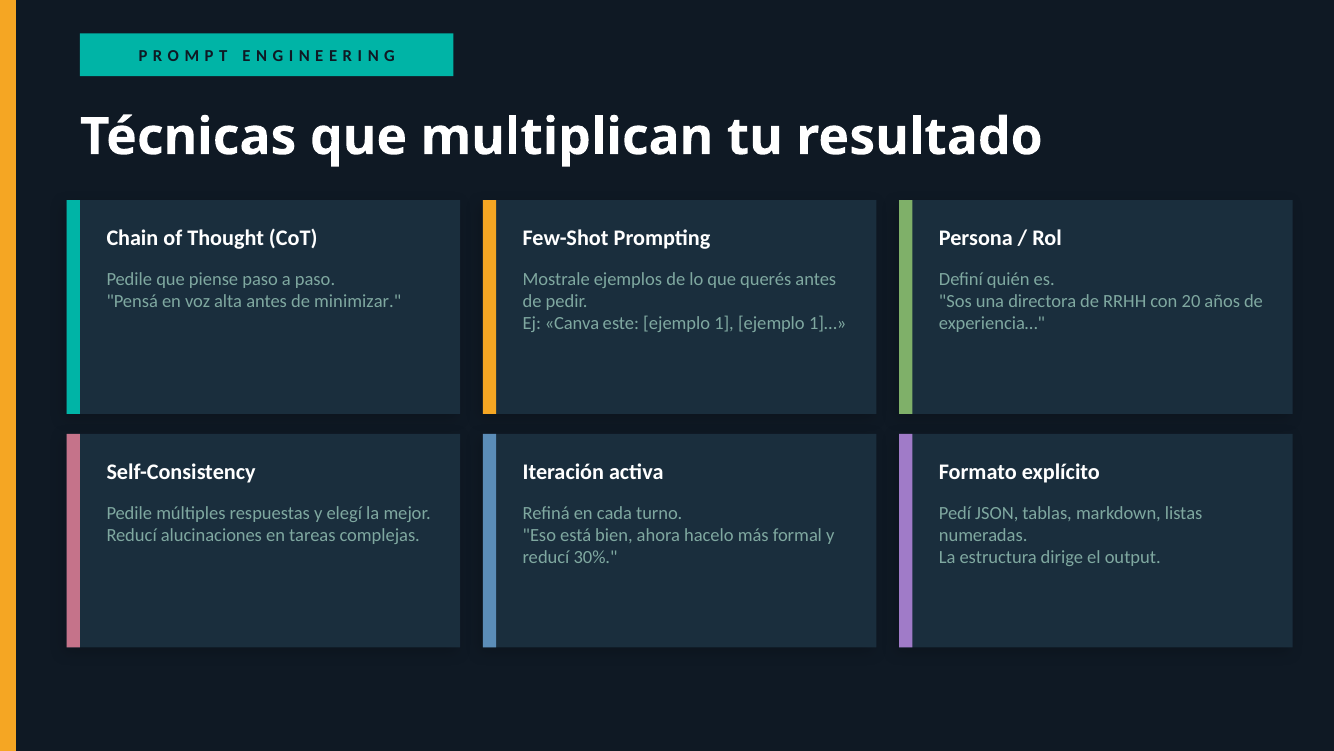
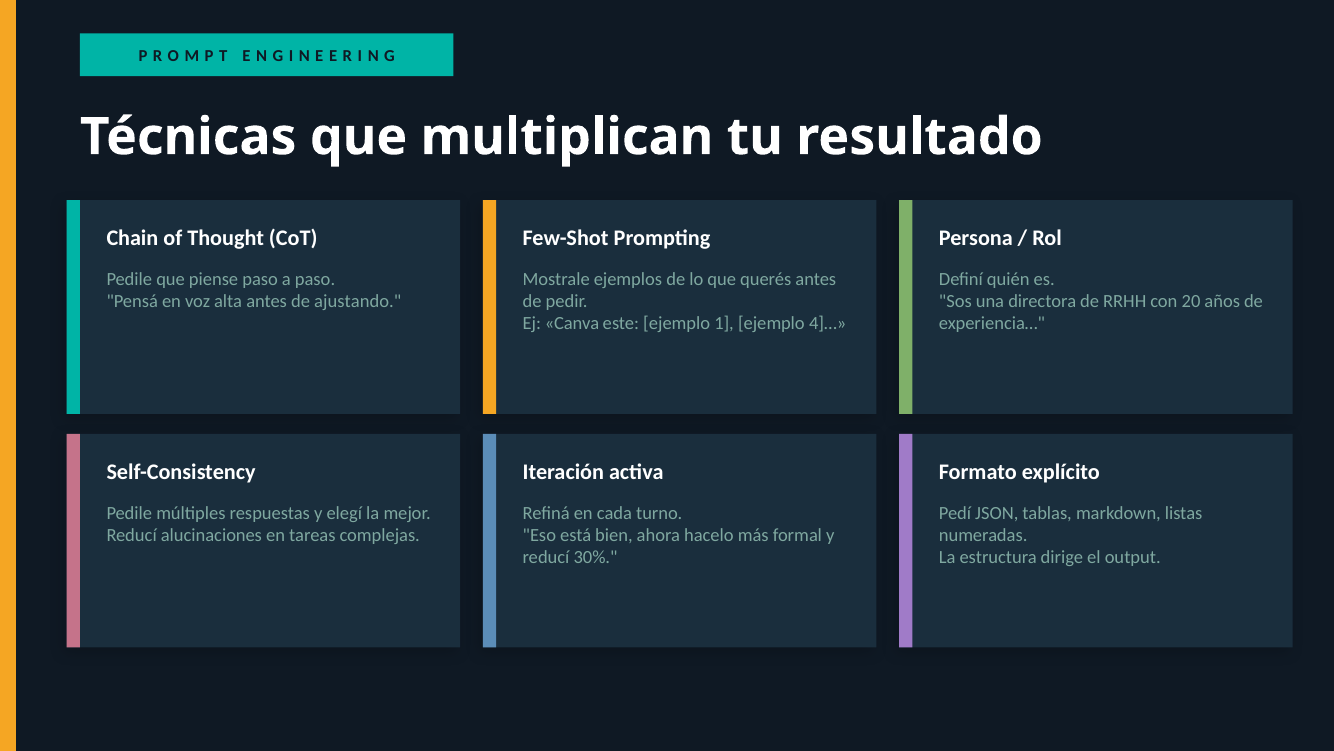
minimizar: minimizar -> ajustando (358, 301)
1]…: 1]… -> 4]… (828, 324)
